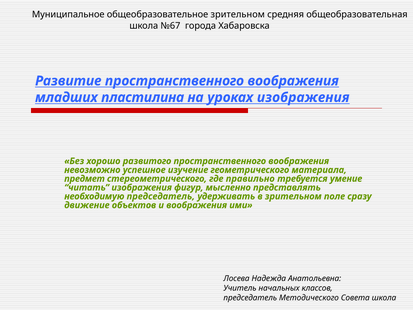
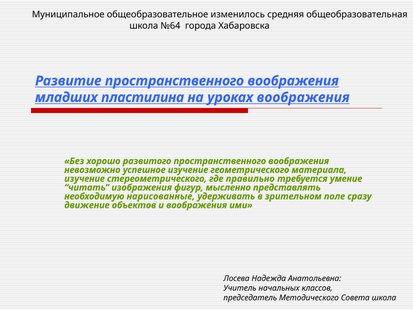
общеобразовательное зрительном: зрительном -> изменилось (238, 15)
№67: №67 -> №64 (170, 26)
уроках изображения: изображения -> воображения (303, 97)
предмет: предмет -> изучение (85, 179)
необходимую председатель: председатель -> нарисованные (161, 196)
